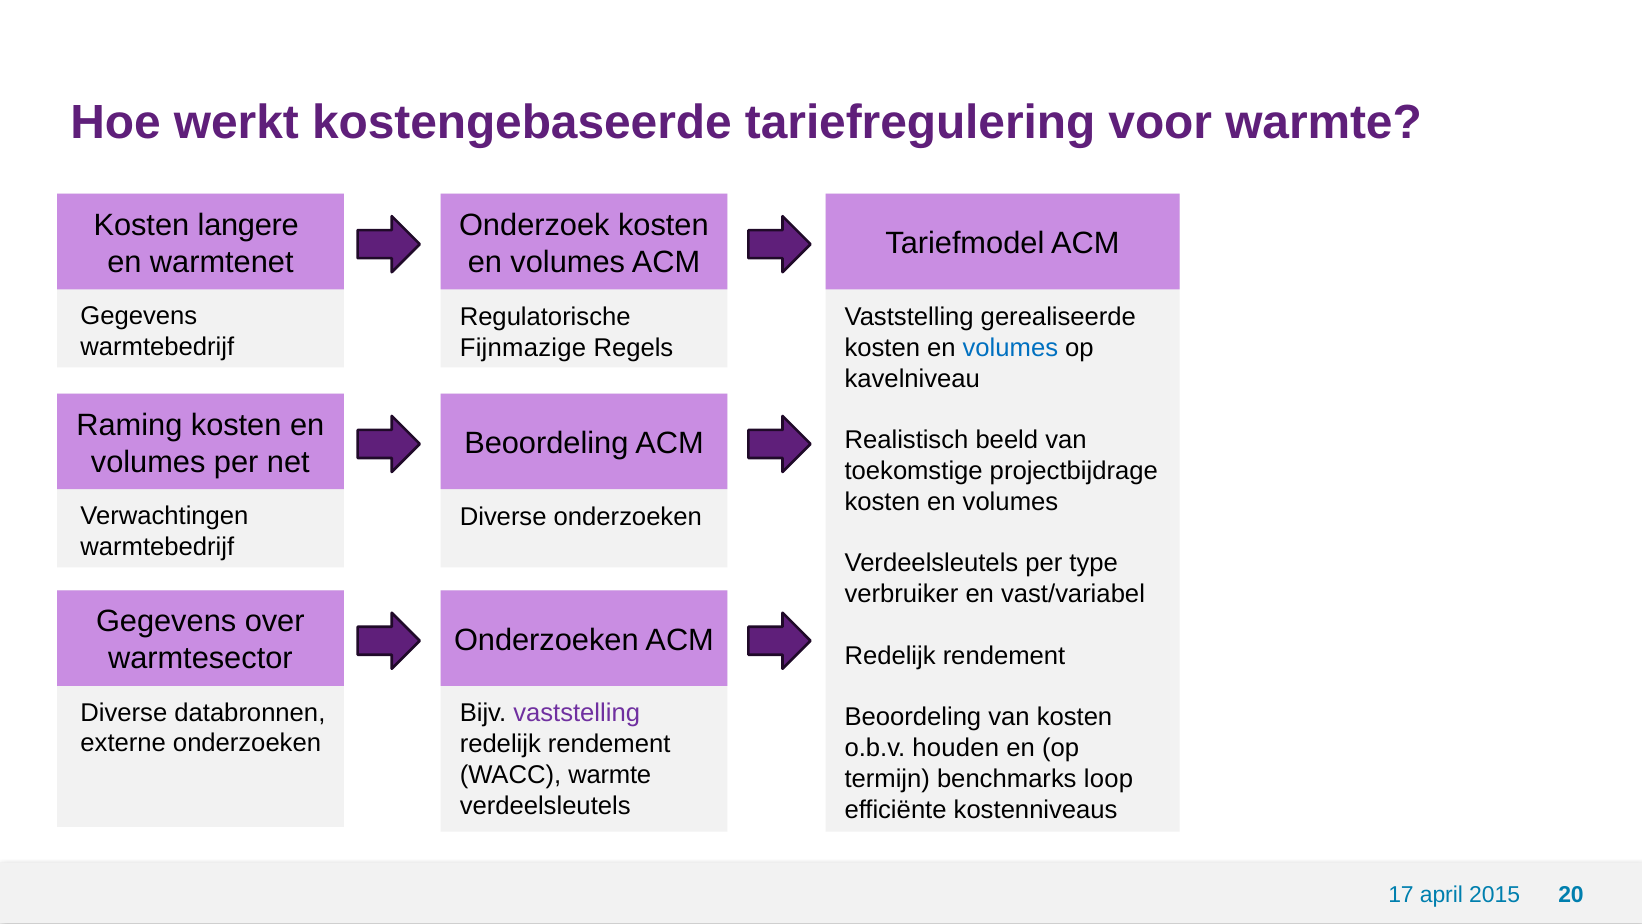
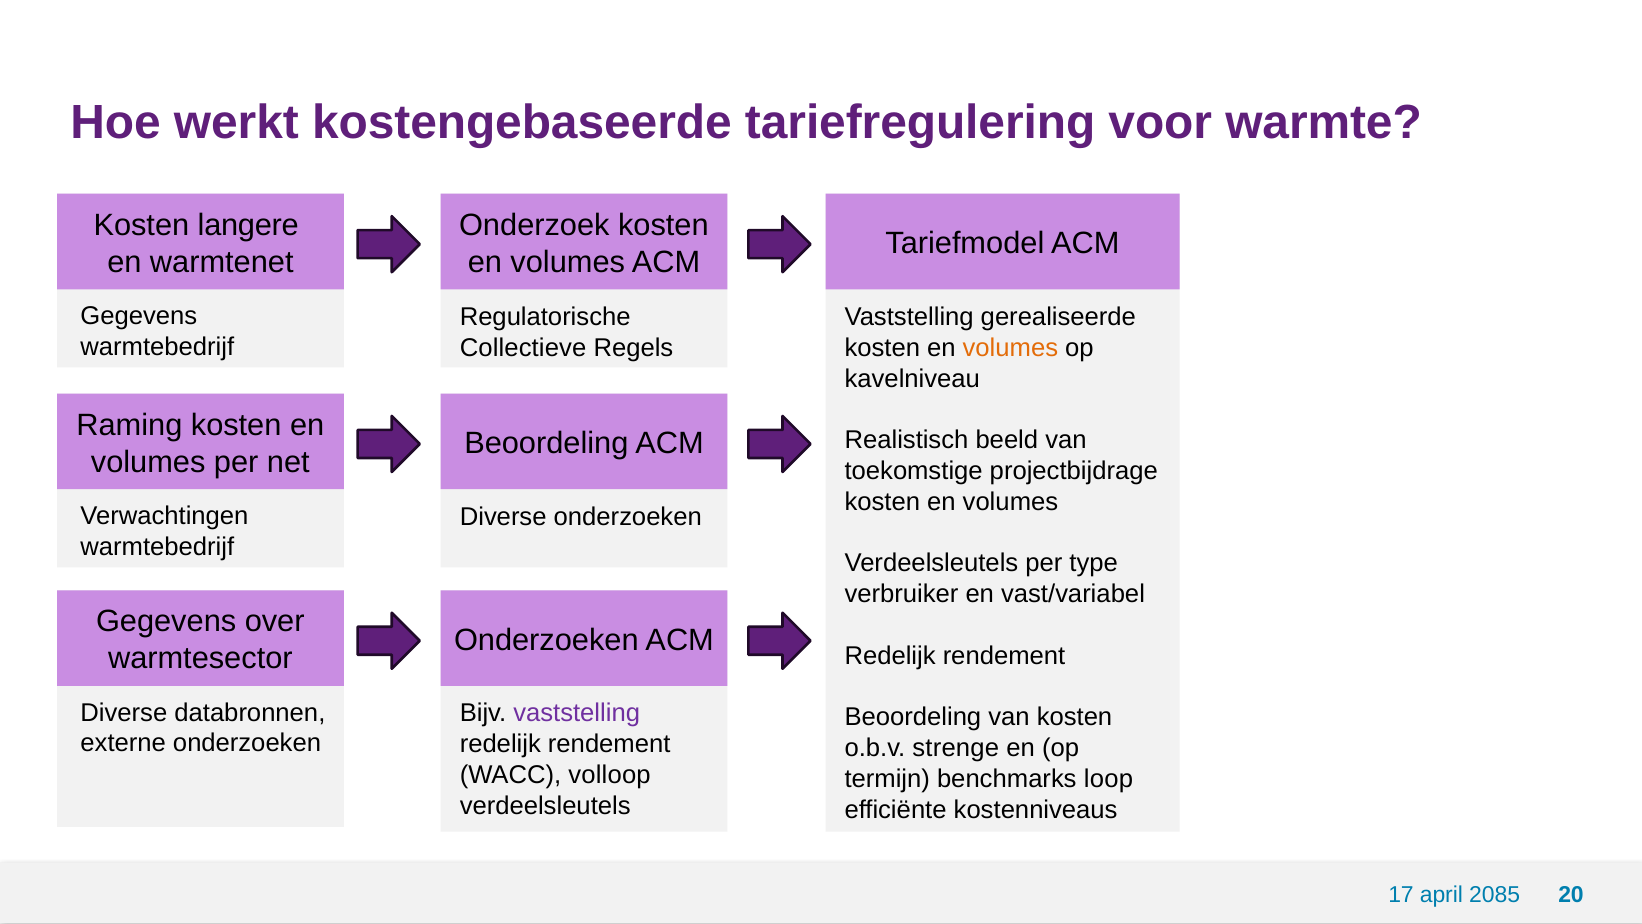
Fijnmazige: Fijnmazige -> Collectieve (523, 348)
volumes colour: blue -> orange (1010, 348)
houden: houden -> strenge (956, 748)
WACC warmte: warmte -> volloop (609, 775)
2015: 2015 -> 2085 (1495, 894)
